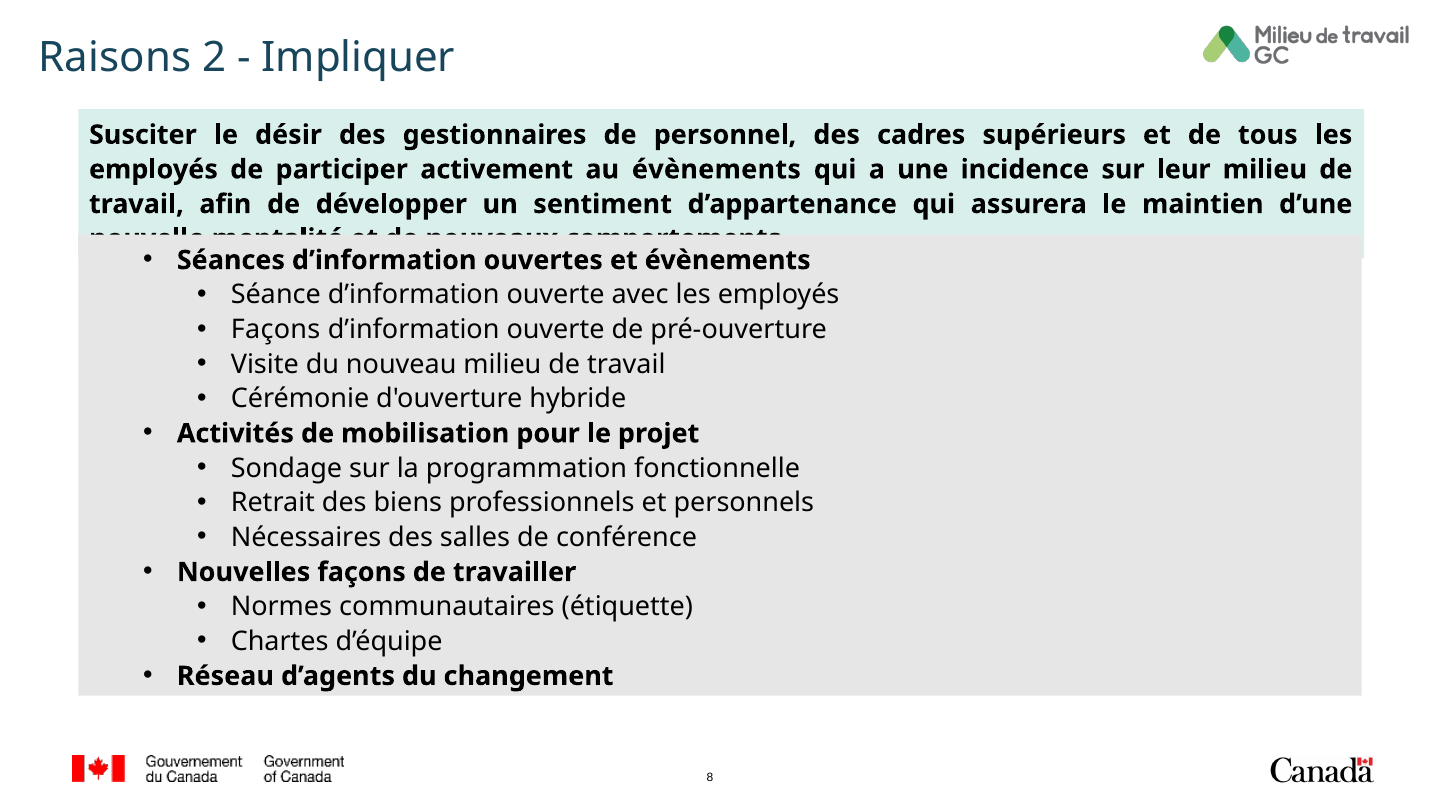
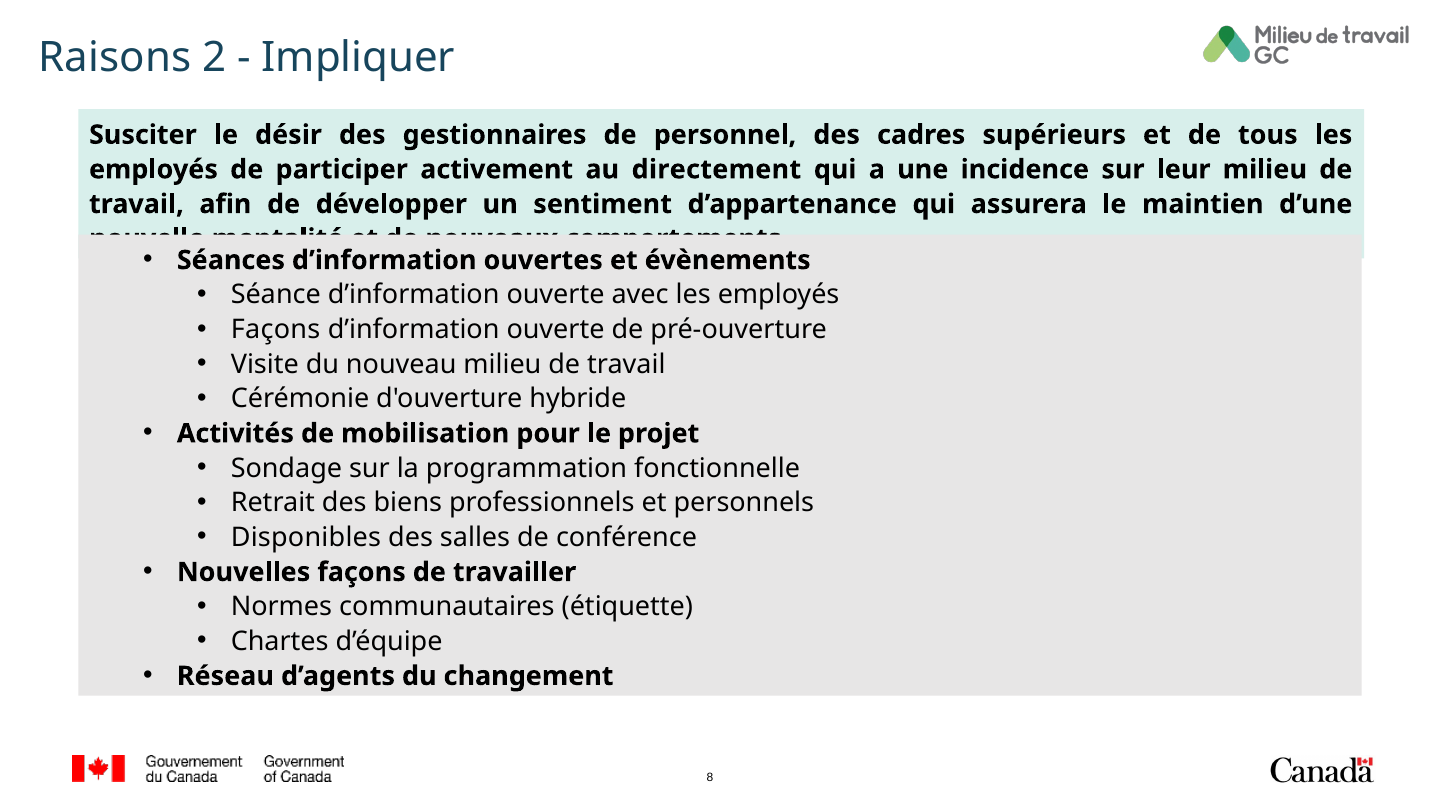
au évènements: évènements -> directement (716, 170)
Nécessaires: Nécessaires -> Disponibles (306, 537)
